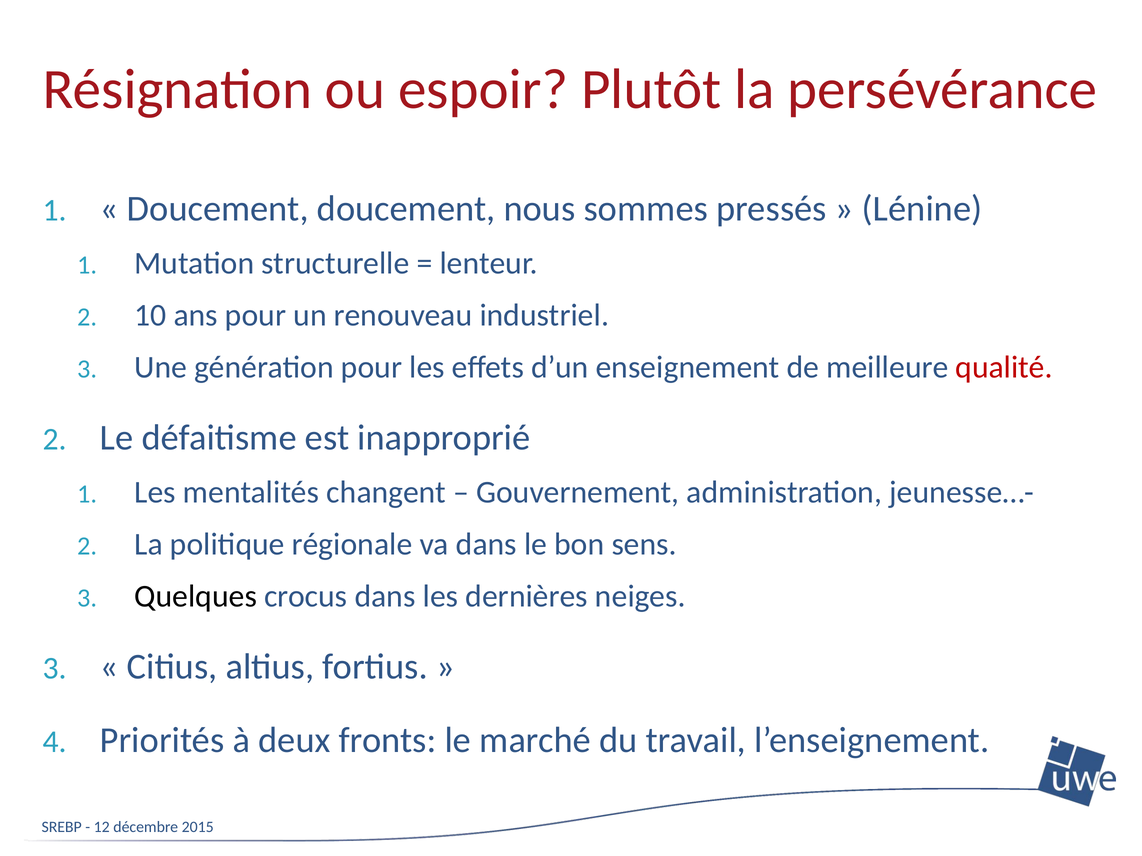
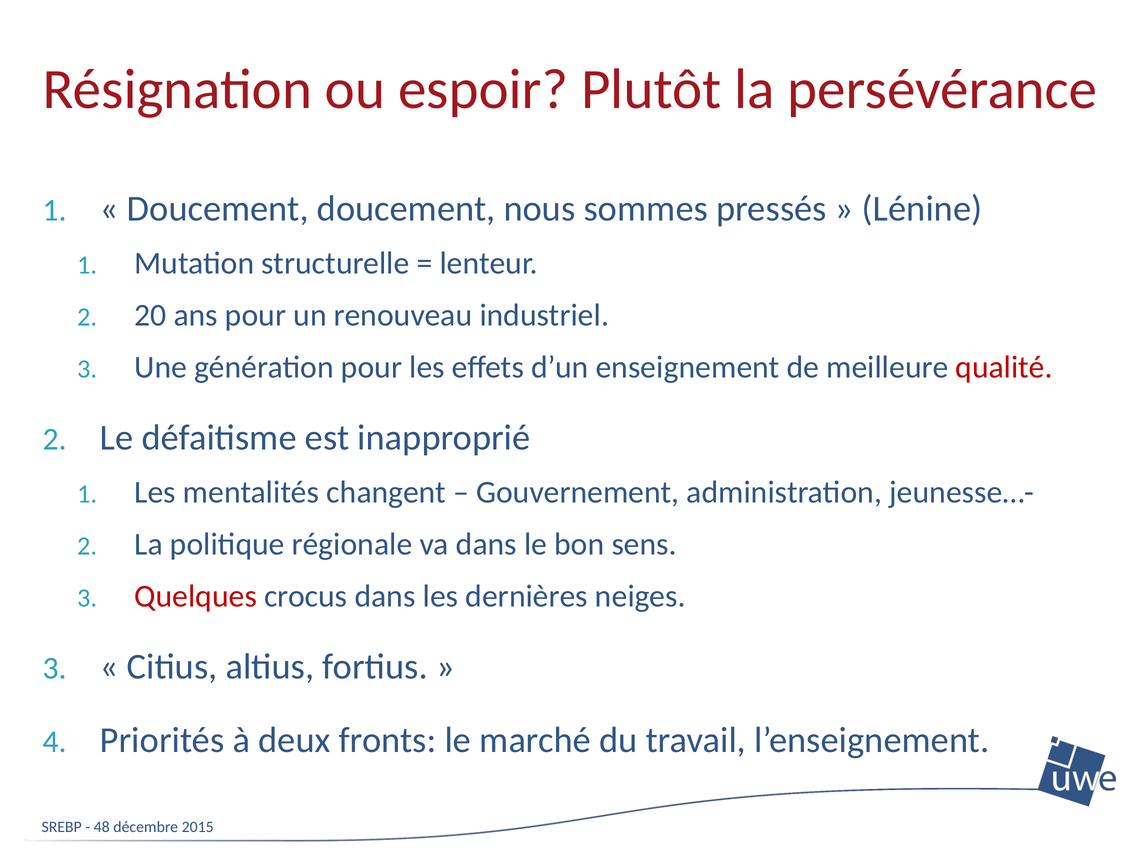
10: 10 -> 20 (150, 315)
Quelques colour: black -> red (196, 597)
12: 12 -> 48 (102, 827)
